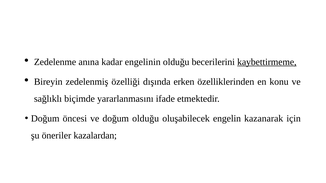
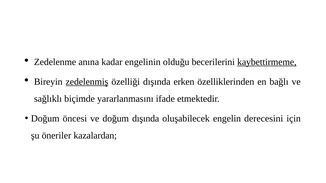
zedelenmiş underline: none -> present (87, 82)
konu: konu -> bağlı (279, 82)
doğum olduğu: olduğu -> dışında (146, 119)
kazanarak: kazanarak -> derecesini (264, 119)
